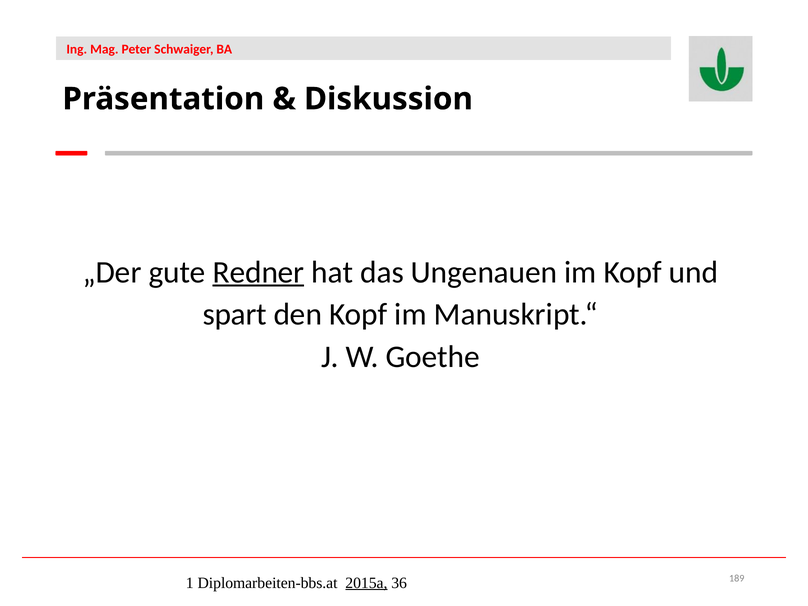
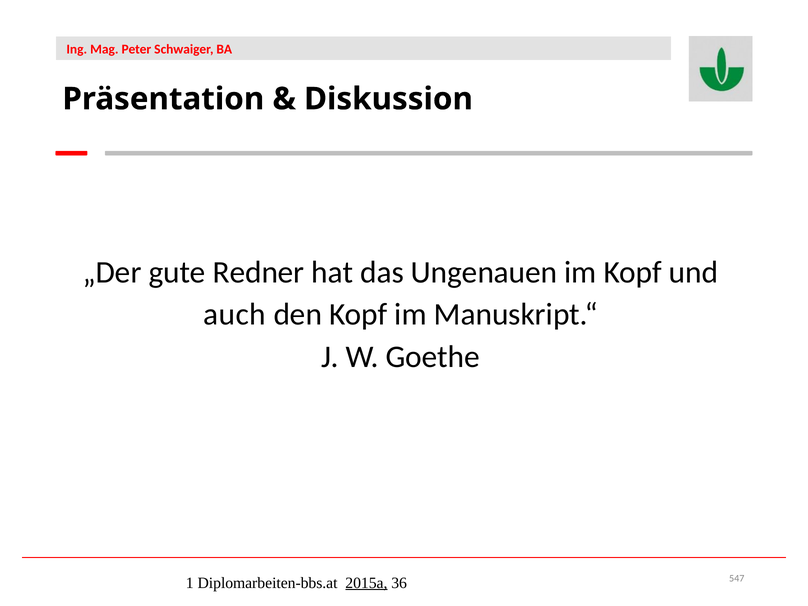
Redner underline: present -> none (259, 272)
spart: spart -> auch (235, 314)
189: 189 -> 547 (737, 578)
